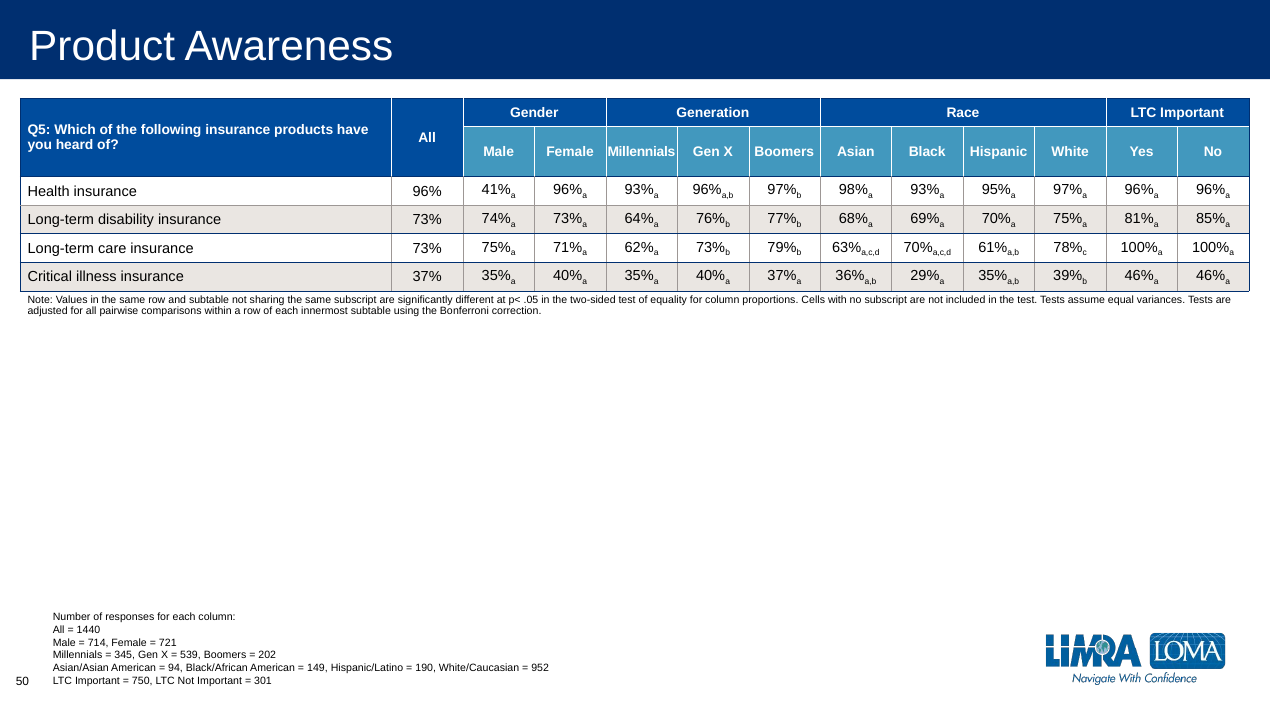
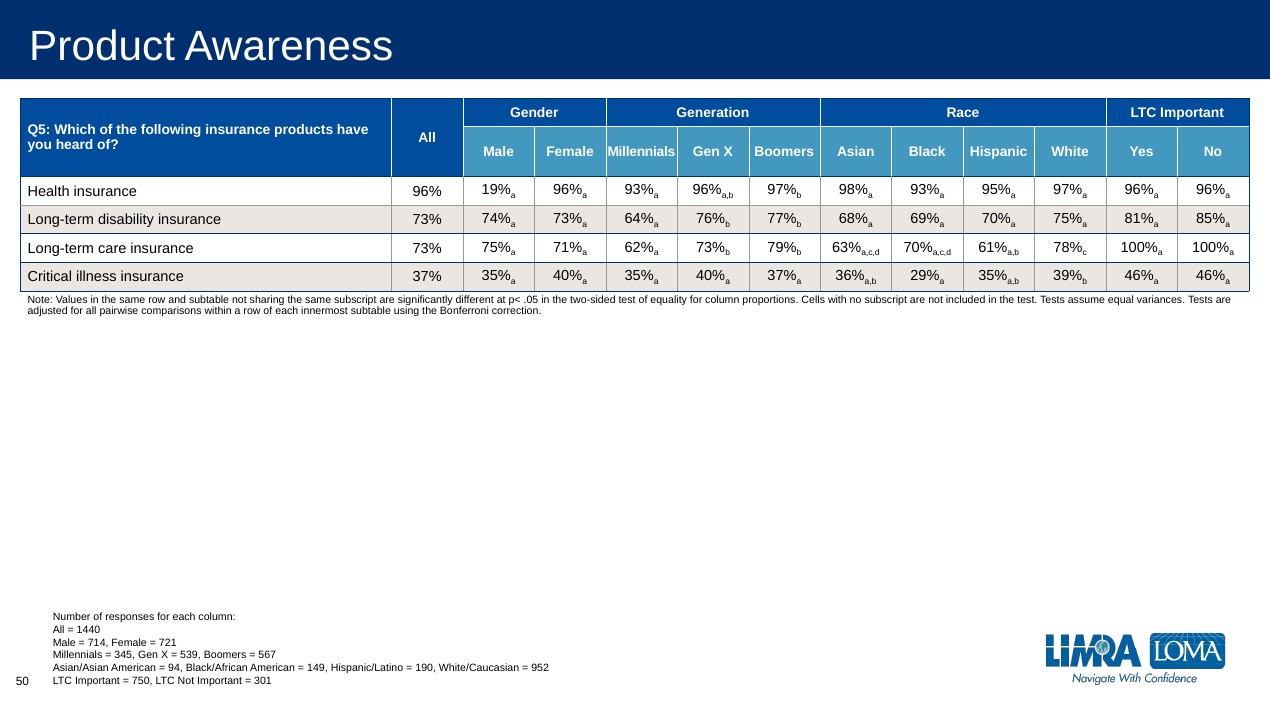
41%: 41% -> 19% (496, 190)
202: 202 -> 567 (267, 656)
